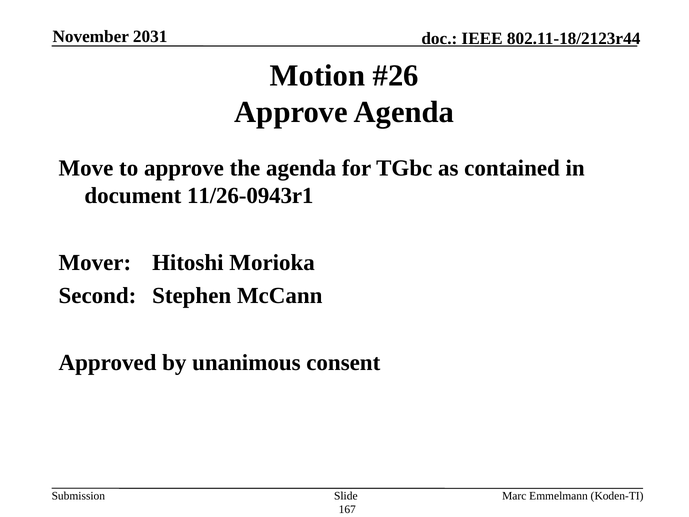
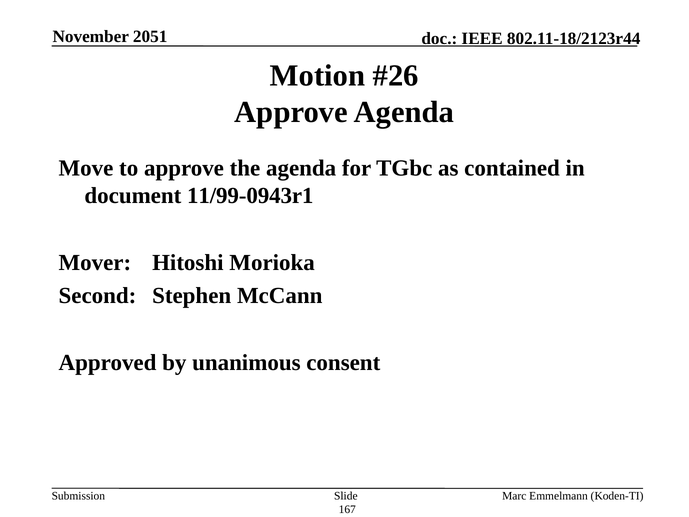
2031: 2031 -> 2051 (150, 37)
11/26-0943r1: 11/26-0943r1 -> 11/99-0943r1 (250, 196)
